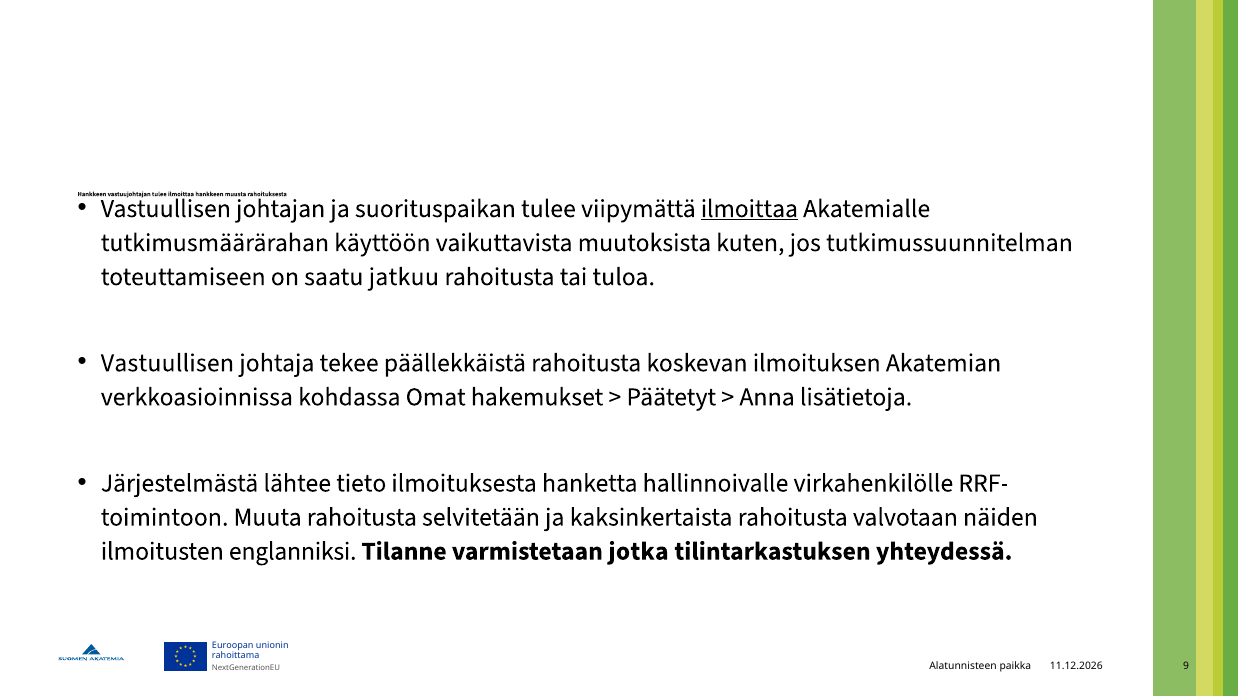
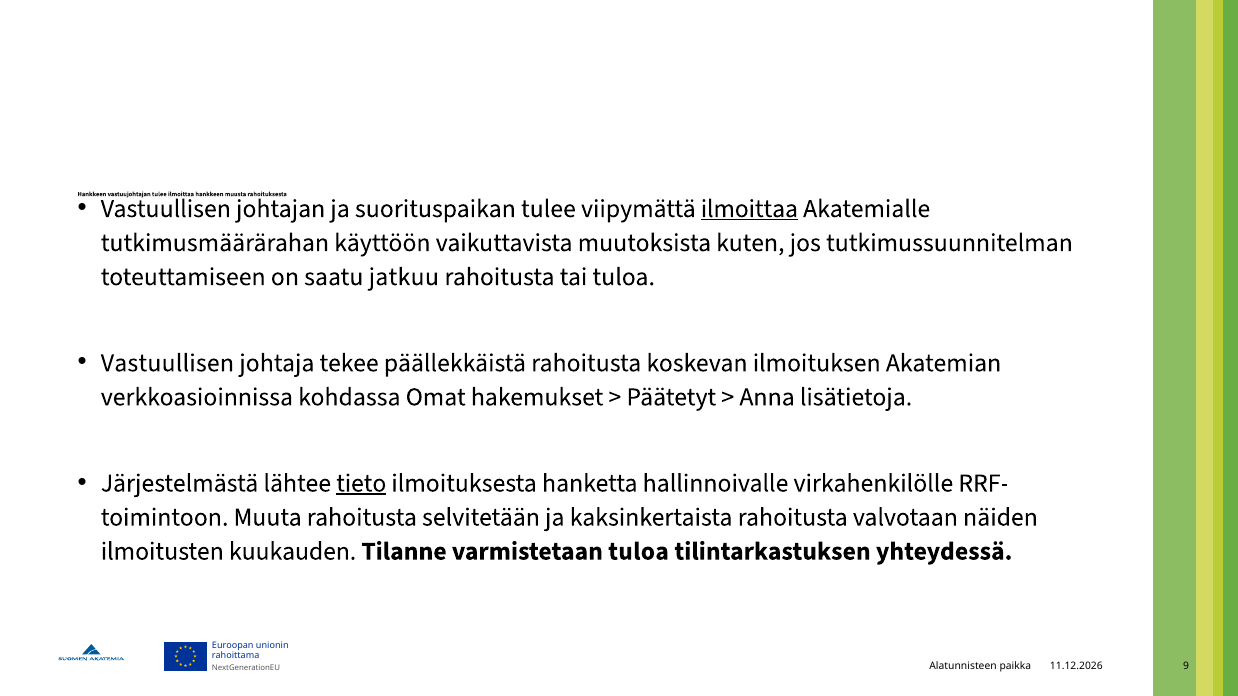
tieto underline: none -> present (361, 483)
englanniksi: englanniksi -> kuukauden (293, 551)
varmistetaan jotka: jotka -> tuloa (639, 551)
